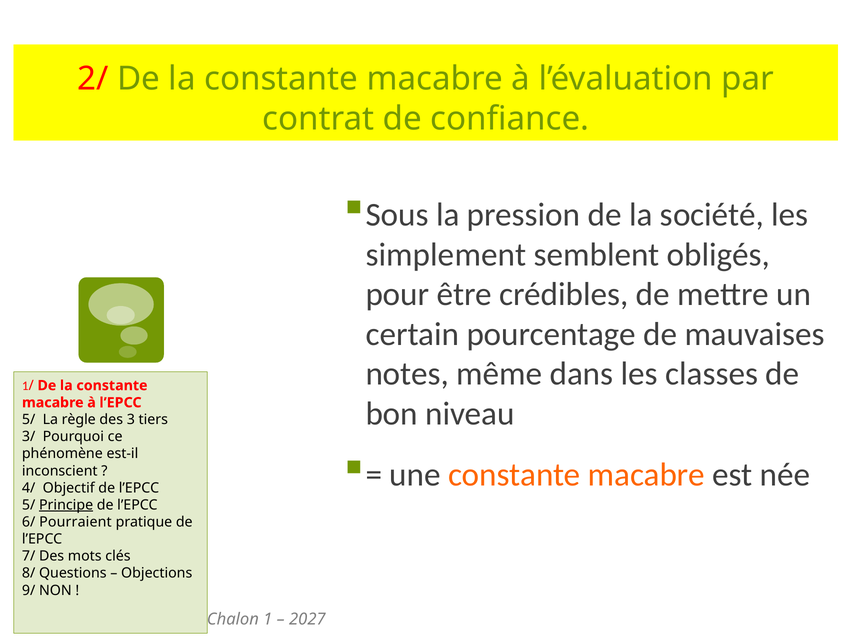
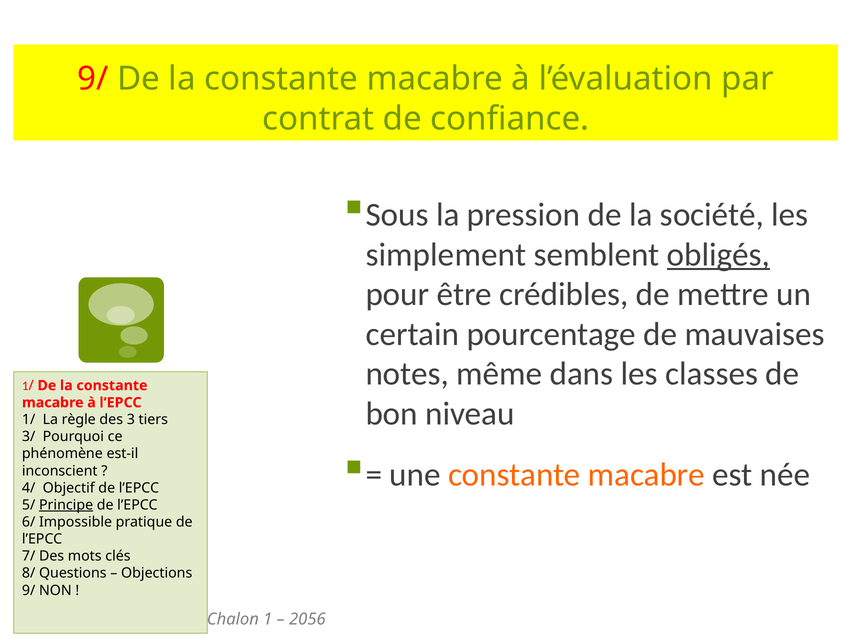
2/: 2/ -> 9/ (93, 79)
obligés underline: none -> present (718, 255)
5/: 5/ -> 1/ (29, 419)
Pourraient: Pourraient -> Impossible (76, 522)
2027: 2027 -> 2056 (307, 619)
